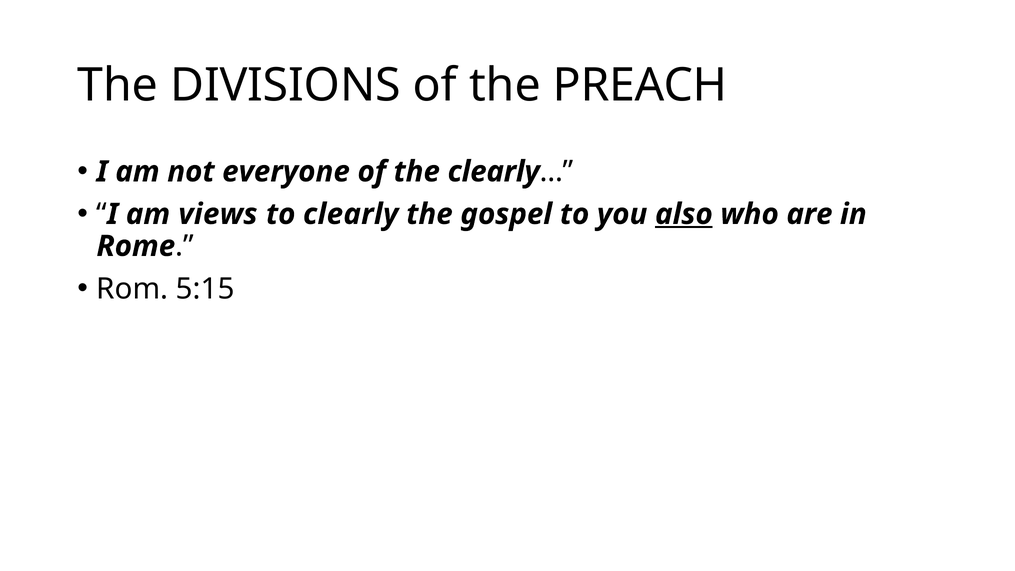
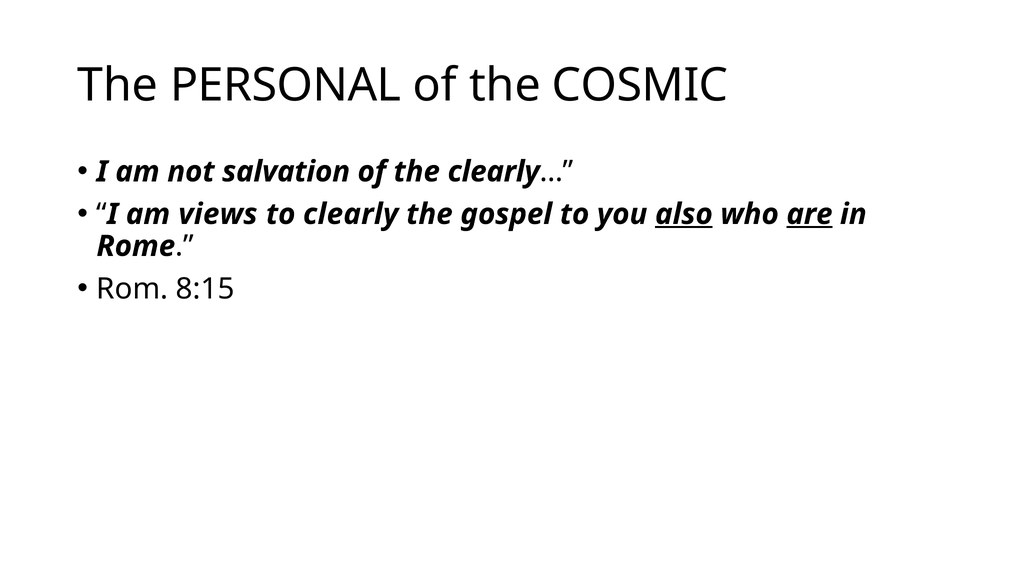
DIVISIONS: DIVISIONS -> PERSONAL (286, 85)
PREACH: PREACH -> COSMIC (640, 85)
everyone: everyone -> salvation (286, 172)
are underline: none -> present (810, 214)
5:15: 5:15 -> 8:15 (205, 289)
